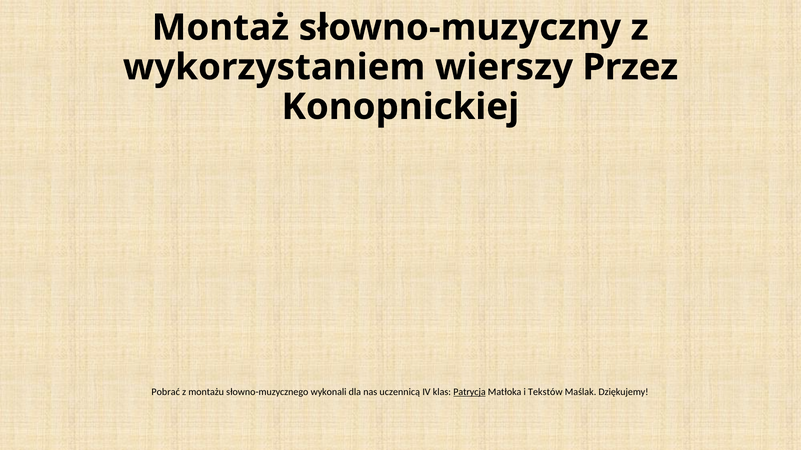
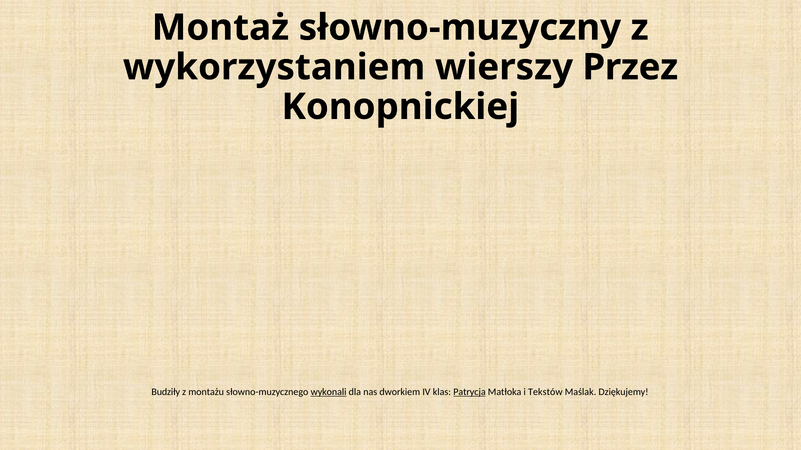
Pobrać: Pobrać -> Budziły (166, 393)
wykonali underline: none -> present (329, 393)
uczennicą: uczennicą -> dworkiem (400, 393)
